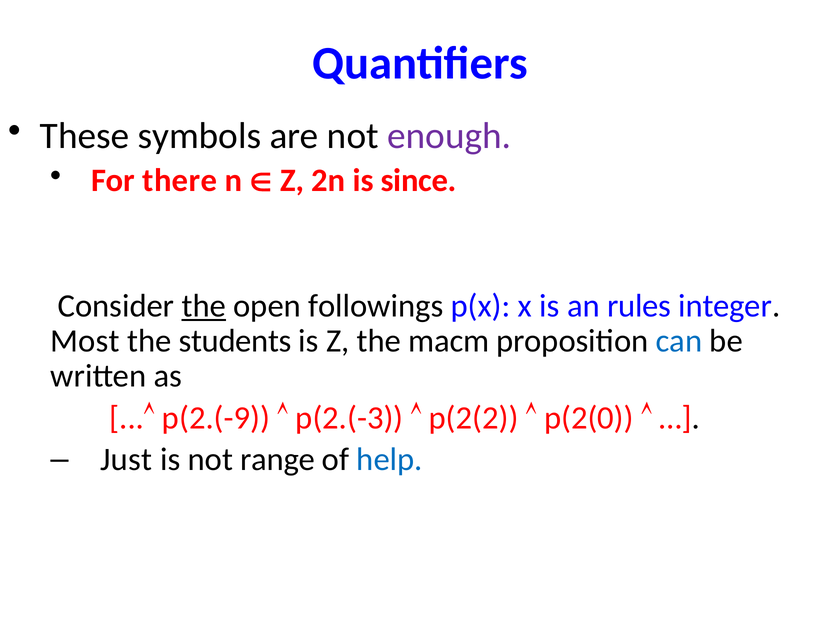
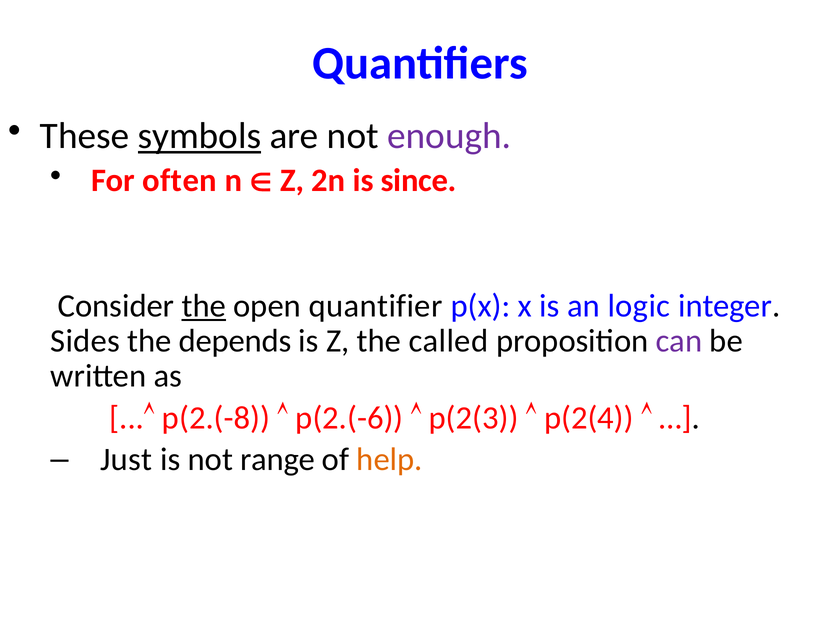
symbols underline: none -> present (199, 136)
there: there -> often (180, 180)
followings: followings -> quantifier (376, 306)
rules: rules -> logic (639, 306)
Most: Most -> Sides (85, 341)
students: students -> depends (235, 341)
macm: macm -> called (448, 341)
can colour: blue -> purple (679, 341)
p(2.(-9: p(2.(-9 -> p(2.(-8 (216, 418)
p(2.(-3: p(2.(-3 -> p(2.(-6 (349, 418)
p(2(2: p(2(2 -> p(2(3 (474, 418)
p(2(0: p(2(0 -> p(2(4 (589, 418)
help colour: blue -> orange (389, 460)
